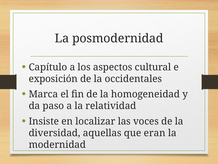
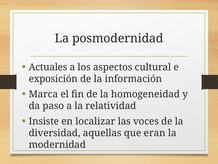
Capítulo: Capítulo -> Actuales (48, 67)
occidentales: occidentales -> información (133, 79)
